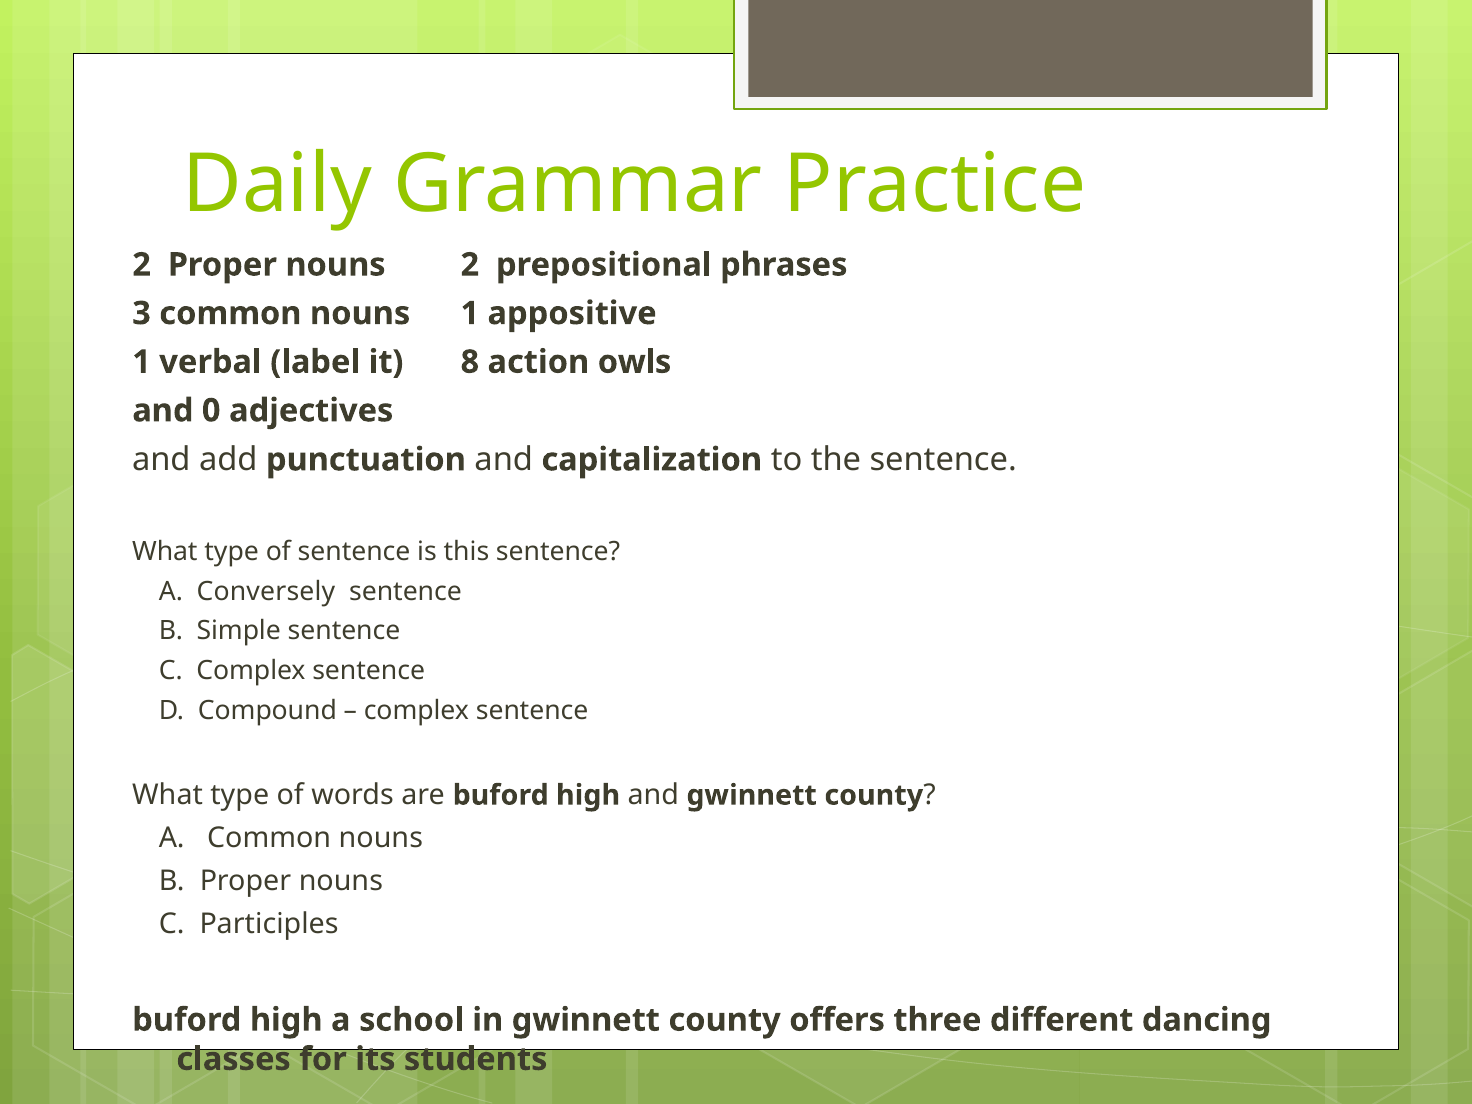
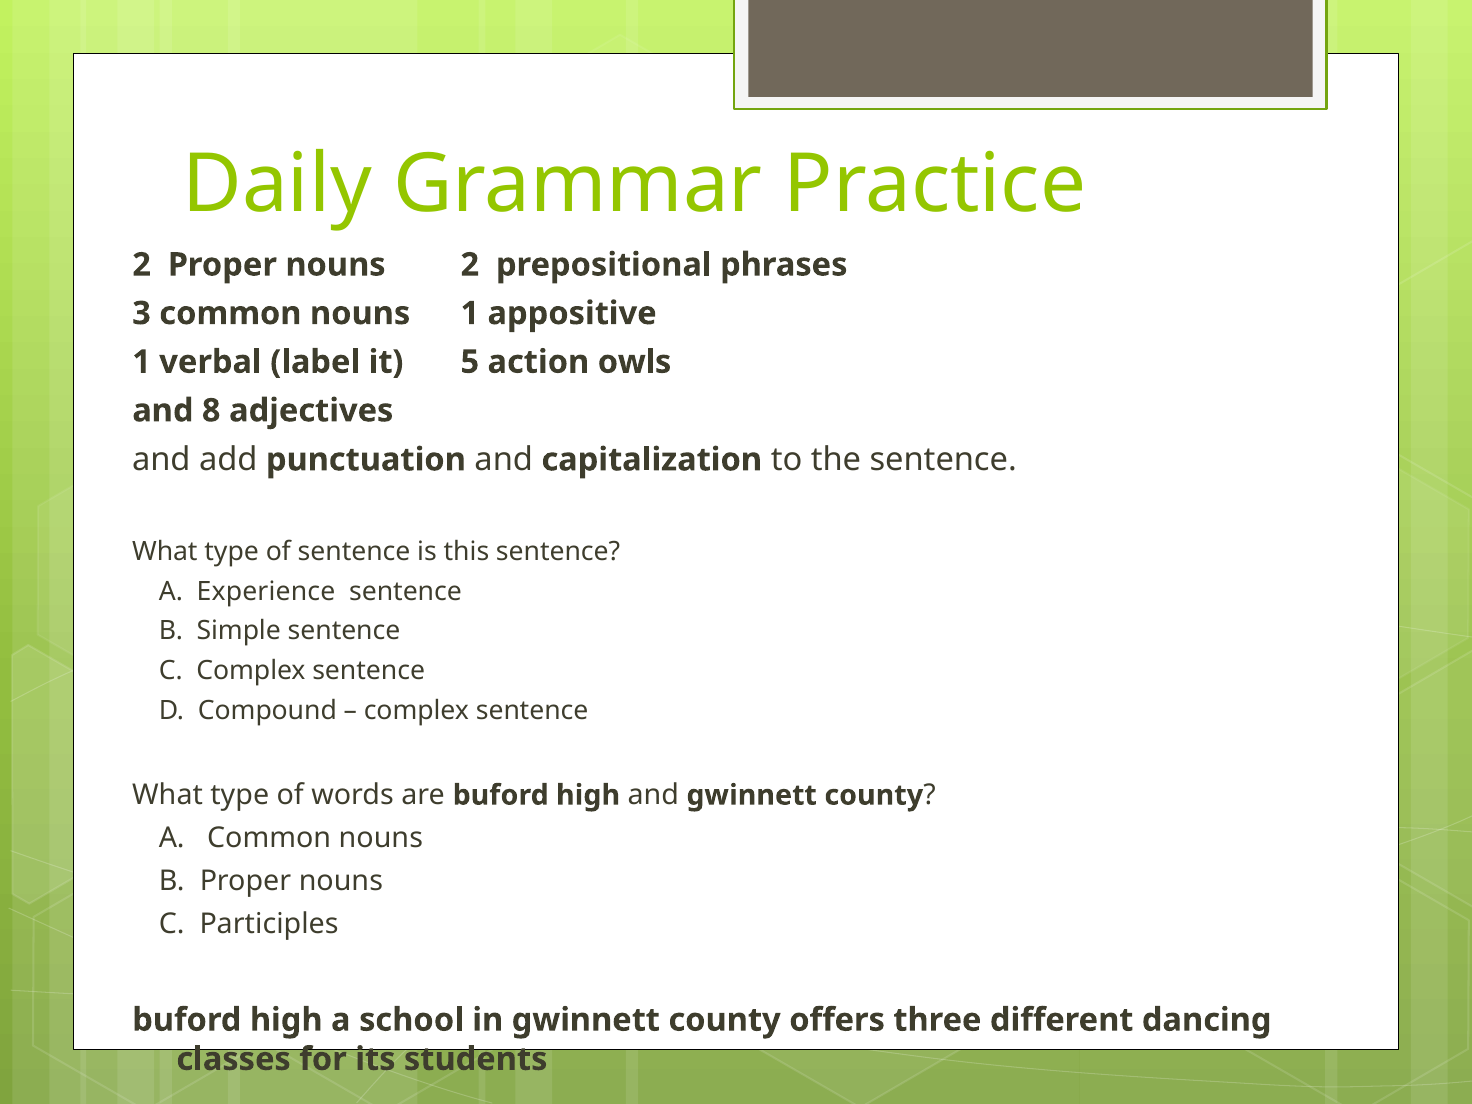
8: 8 -> 5 (470, 362)
0: 0 -> 8 (211, 411)
Conversely: Conversely -> Experience (266, 591)
